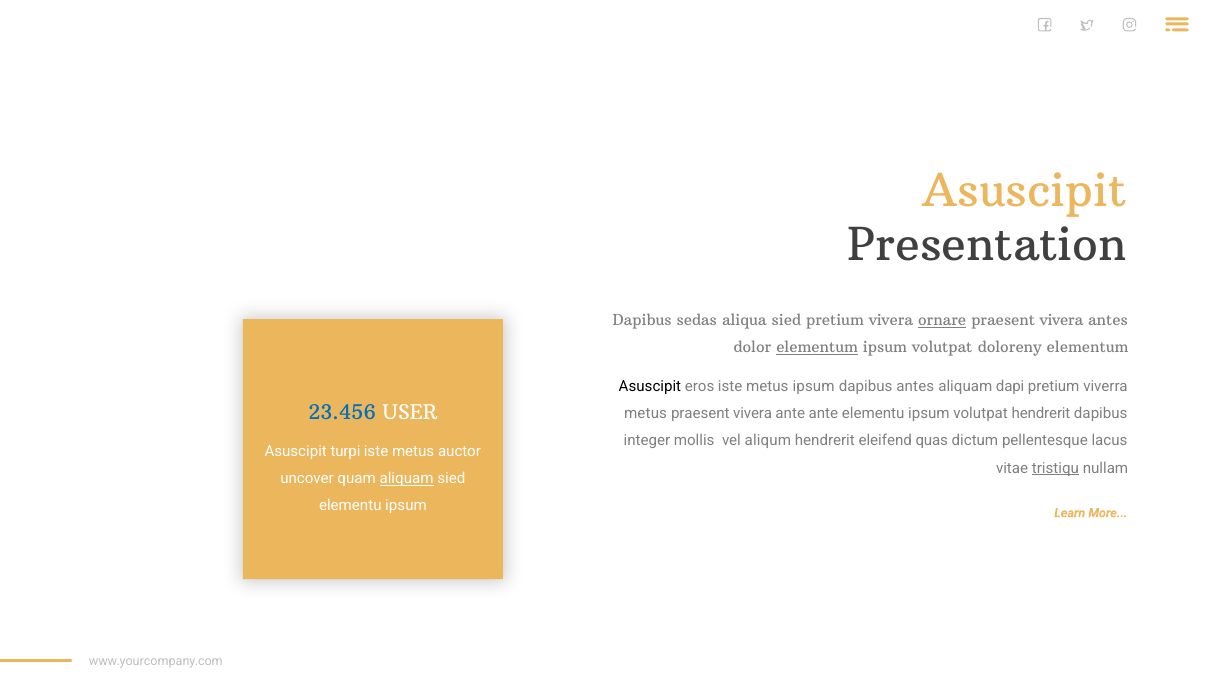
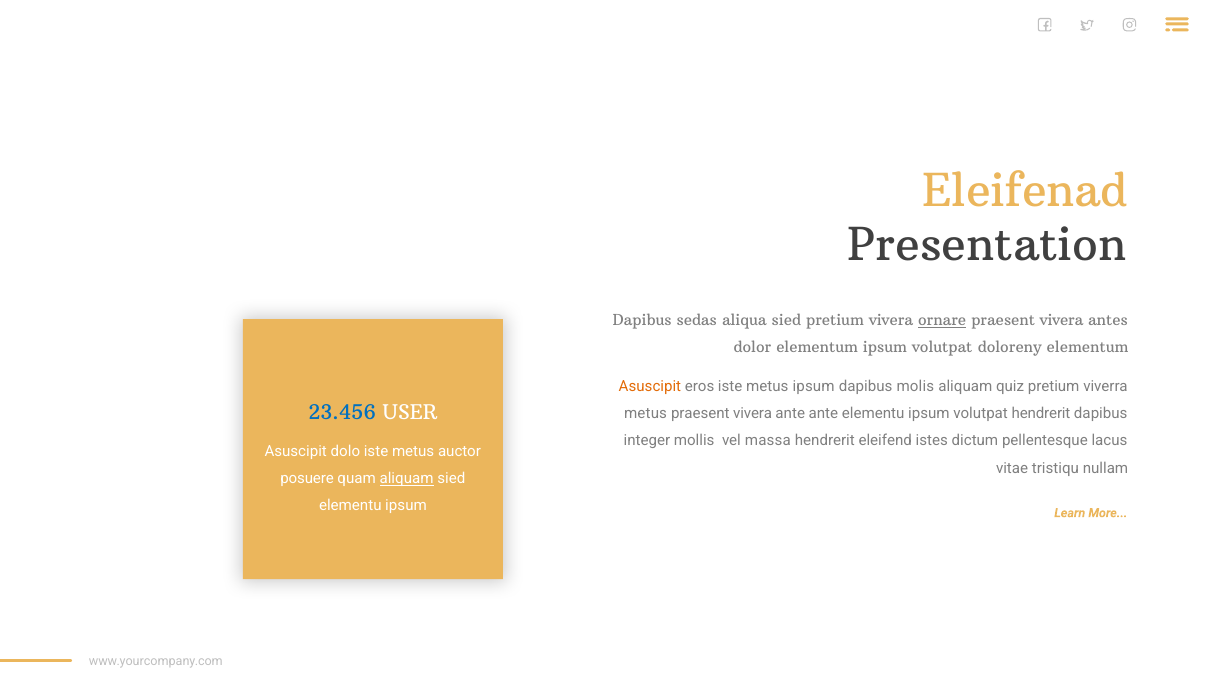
Asuscipit: Asuscipit -> Eleifenad (1025, 192)
elementum underline: present -> none (817, 348)
Asuscipit colour: black -> orange (650, 387)
dapibus antes: antes -> molis (915, 387)
dapi: dapi -> quiz (1010, 387)
aliqum: aliqum -> massa (768, 441)
quas: quas -> istes (932, 441)
turpi: turpi -> dolo (345, 451)
tristiqu underline: present -> none (1055, 468)
uncover: uncover -> posuere (307, 479)
